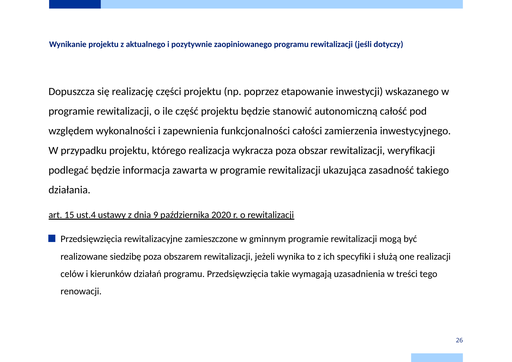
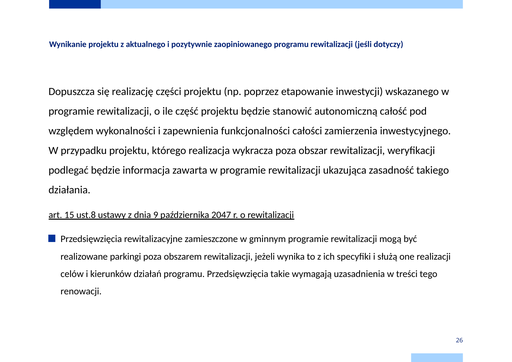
ust.4: ust.4 -> ust.8 (86, 215)
2020: 2020 -> 2047 (221, 215)
siedzibę: siedzibę -> parkingi (126, 256)
